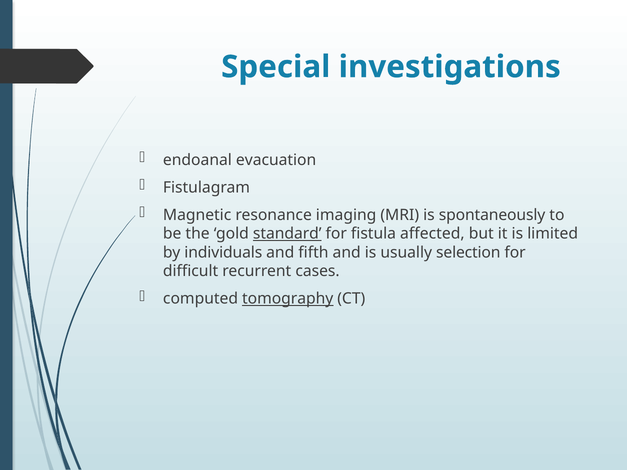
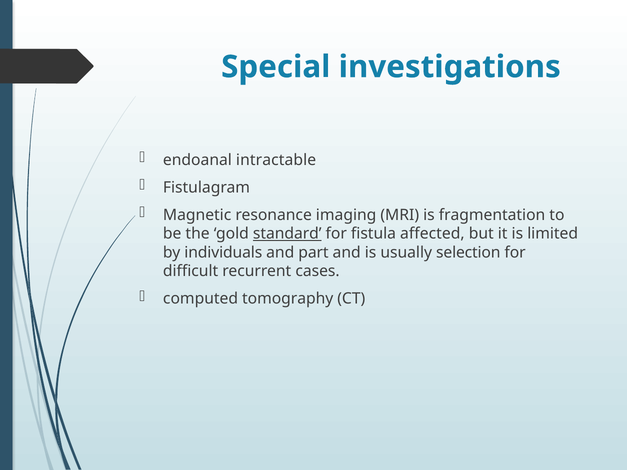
evacuation: evacuation -> intractable (276, 160)
spontaneously: spontaneously -> fragmentation (492, 215)
fifth: fifth -> part (313, 253)
tomography underline: present -> none (288, 299)
